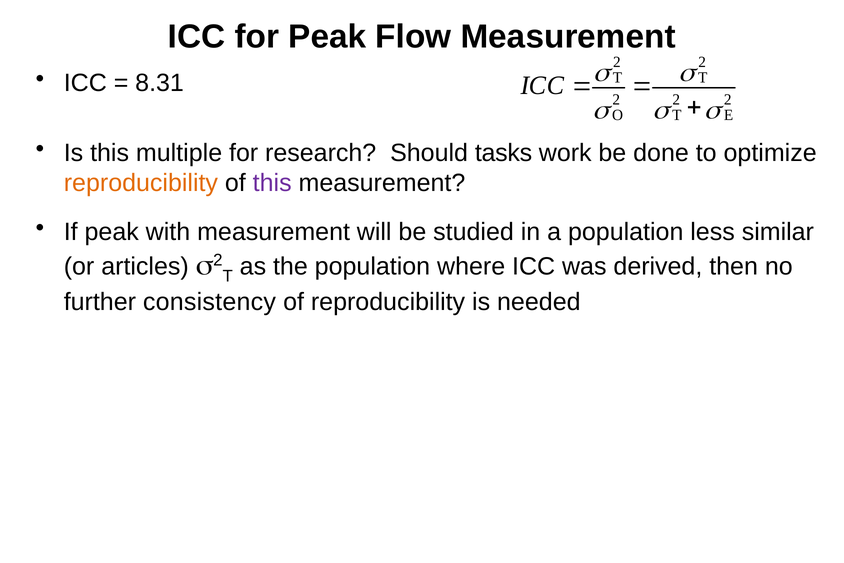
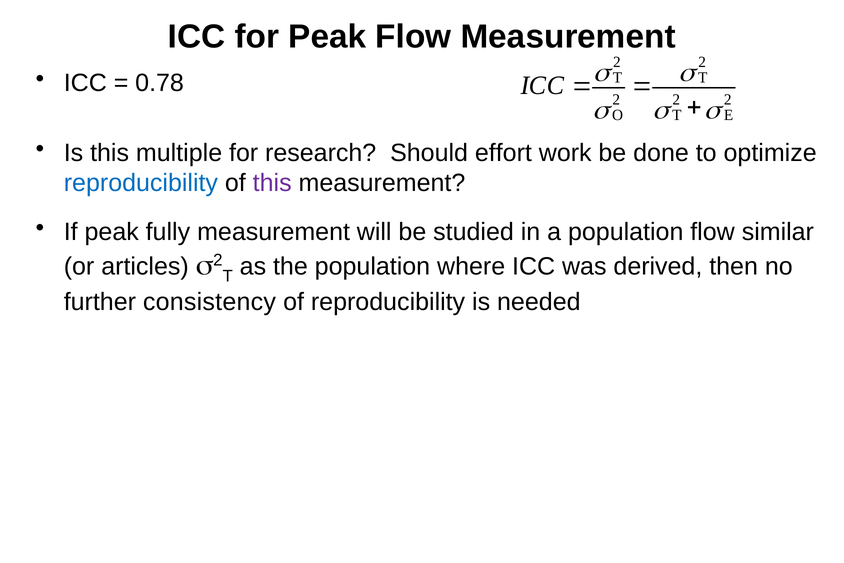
8.31: 8.31 -> 0.78 (160, 83)
tasks: tasks -> effort (503, 153)
reproducibility colour: orange -> blue (141, 183)
with: with -> fully (168, 232)
population less: less -> flow (713, 232)
